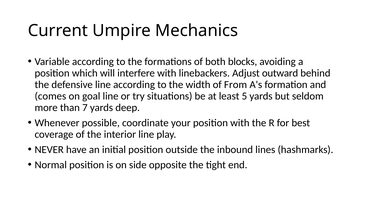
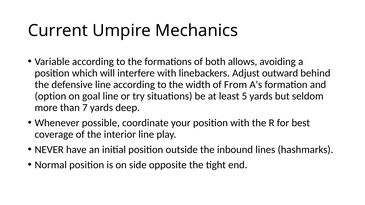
blocks: blocks -> allows (243, 62)
comes: comes -> option (50, 96)
